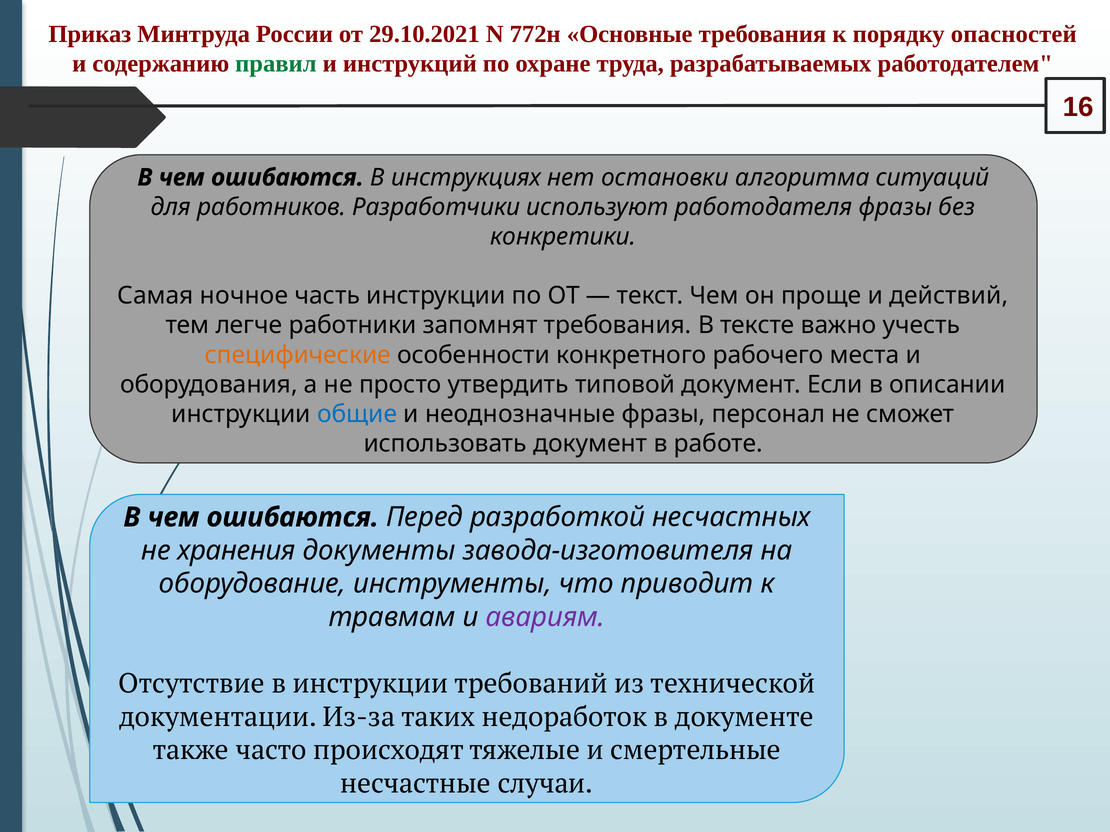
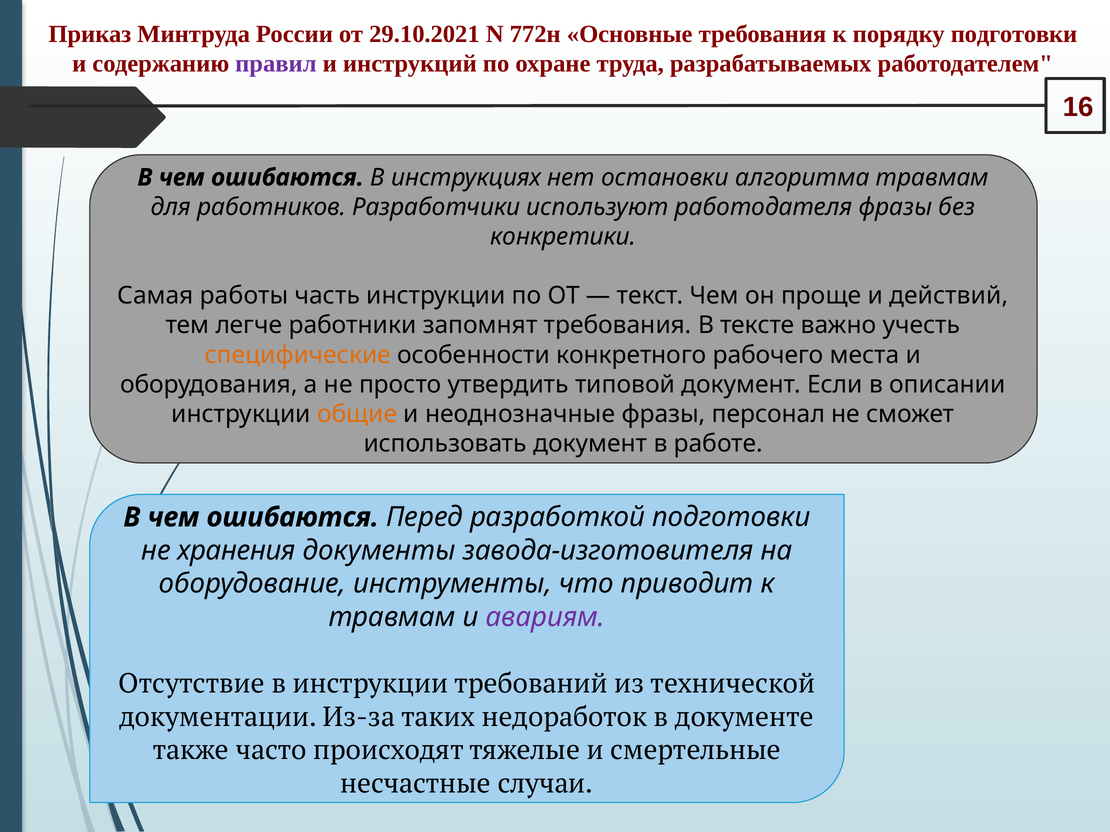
порядку опасностей: опасностей -> подготовки (1014, 34)
правил colour: green -> purple (276, 64)
алгоритма ситуаций: ситуаций -> травмам (932, 178)
ночное: ночное -> работы (244, 296)
общие colour: blue -> orange (357, 414)
разработкой несчастных: несчастных -> подготовки (731, 518)
